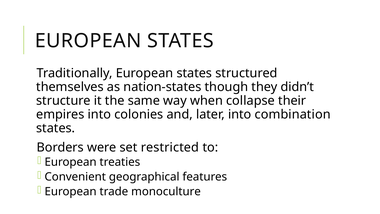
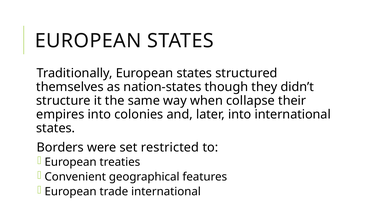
into combination: combination -> international (293, 114)
trade monoculture: monoculture -> international (166, 191)
